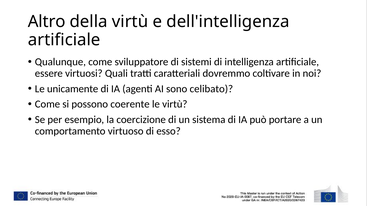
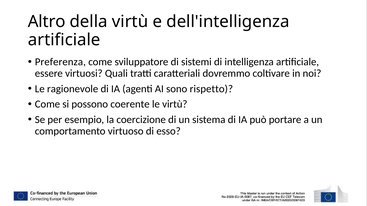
Qualunque: Qualunque -> Preferenza (60, 62)
unicamente: unicamente -> ragionevole (73, 89)
celibato: celibato -> rispetto (211, 89)
